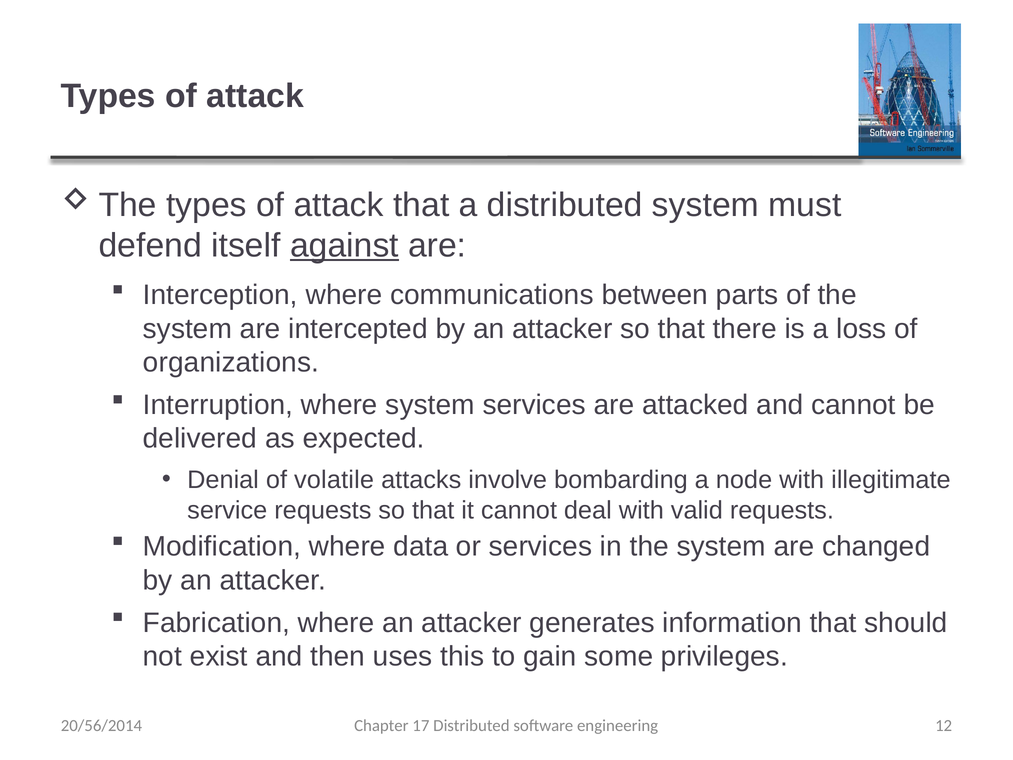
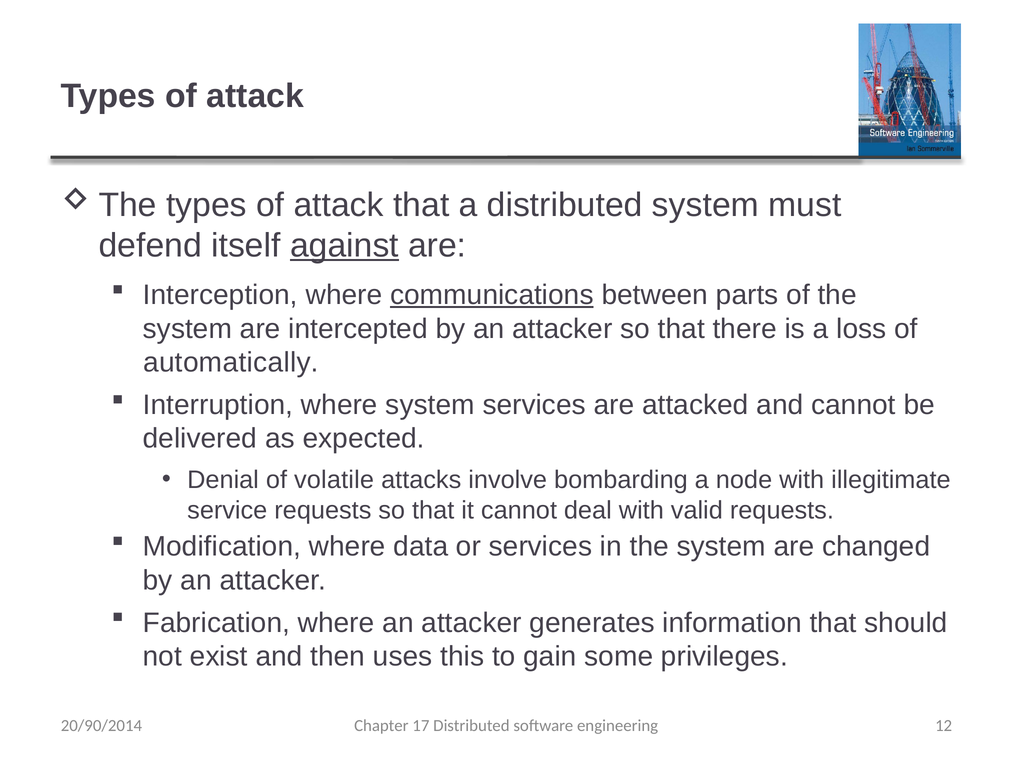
communications underline: none -> present (492, 295)
organizations: organizations -> automatically (231, 362)
20/56/2014: 20/56/2014 -> 20/90/2014 (101, 726)
